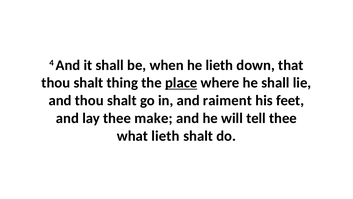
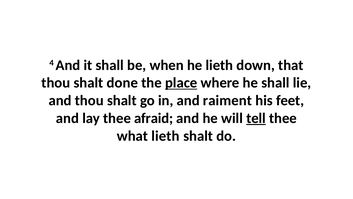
thing: thing -> done (122, 83)
make: make -> afraid (154, 118)
tell underline: none -> present (256, 118)
